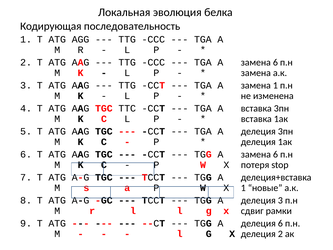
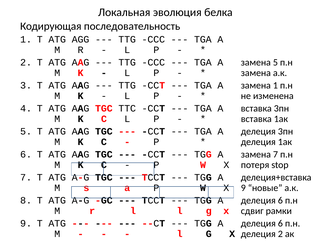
TGA A замена 6: 6 -> 5 (275, 62)
TGG A замена 6: 6 -> 7 (275, 154)
X 1: 1 -> 9 (243, 188)
3: 3 -> 6 (280, 200)
